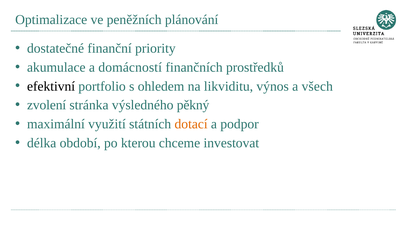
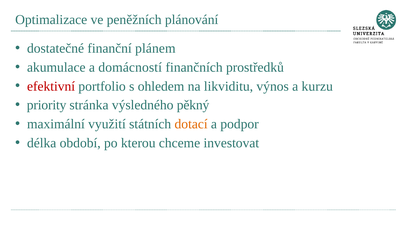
priority: priority -> plánem (155, 49)
efektivní colour: black -> red (51, 86)
všech: všech -> kurzu (317, 86)
zvolení: zvolení -> priority (47, 105)
